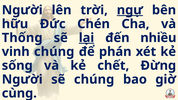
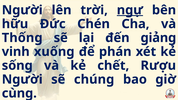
lại underline: present -> none (87, 38)
nhiều: nhiều -> giảng (158, 38)
vinh chúng: chúng -> xuống (54, 52)
Đừng: Đừng -> Rượu (158, 66)
